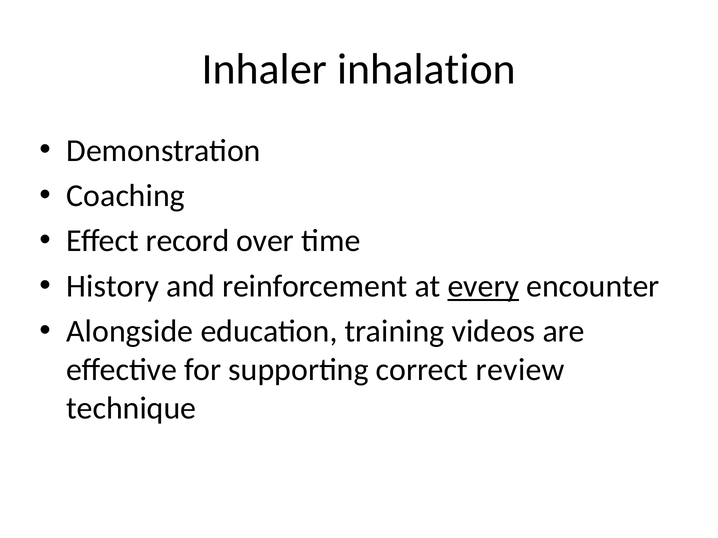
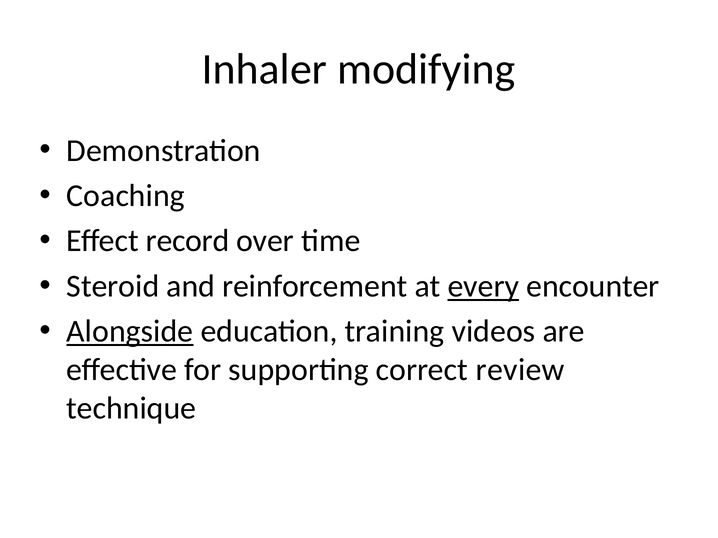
inhalation: inhalation -> modifying (426, 70)
History: History -> Steroid (113, 286)
Alongside underline: none -> present (130, 332)
